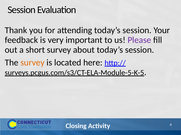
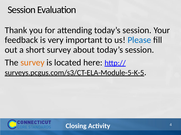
Please colour: purple -> blue (139, 40)
